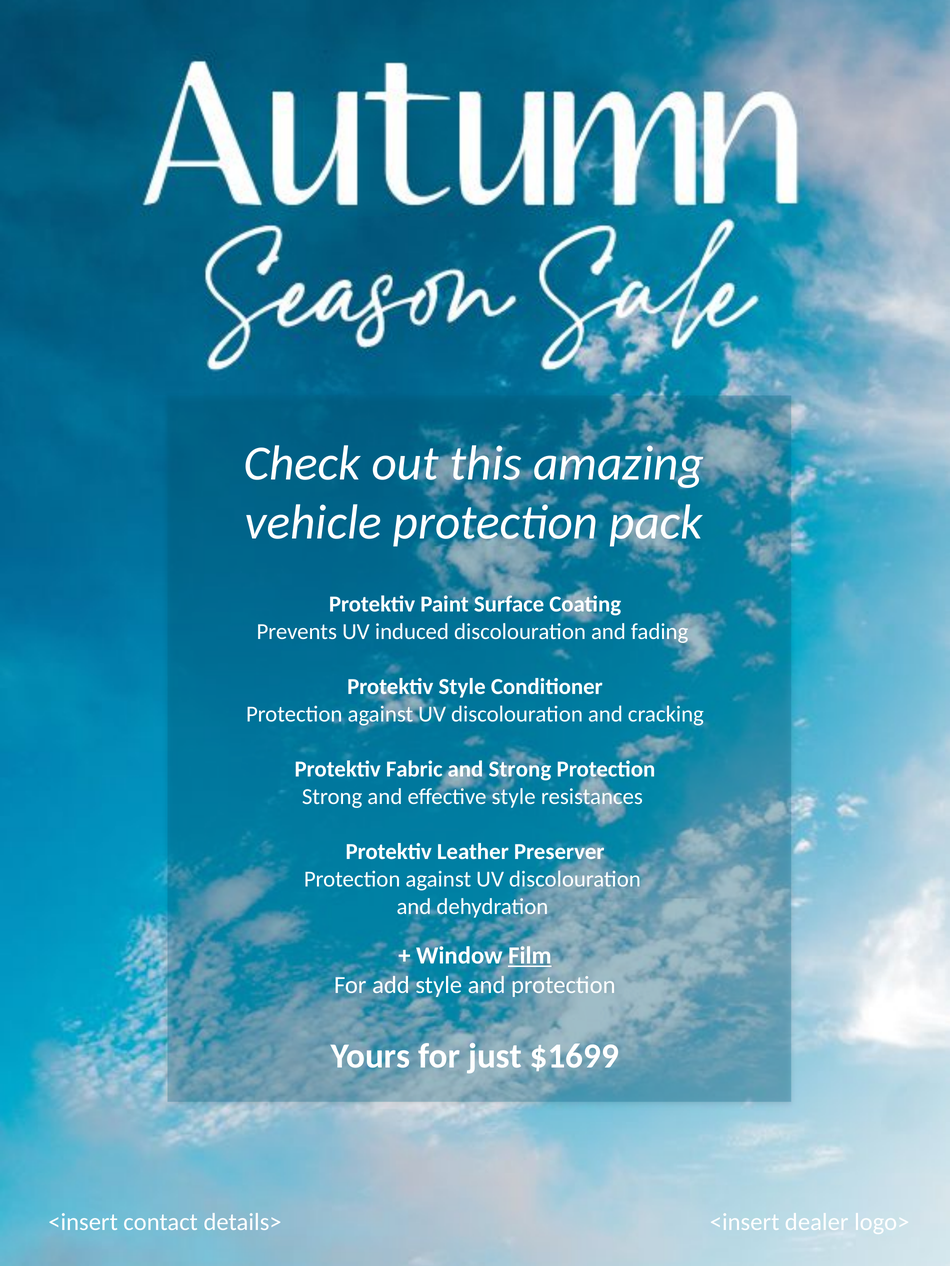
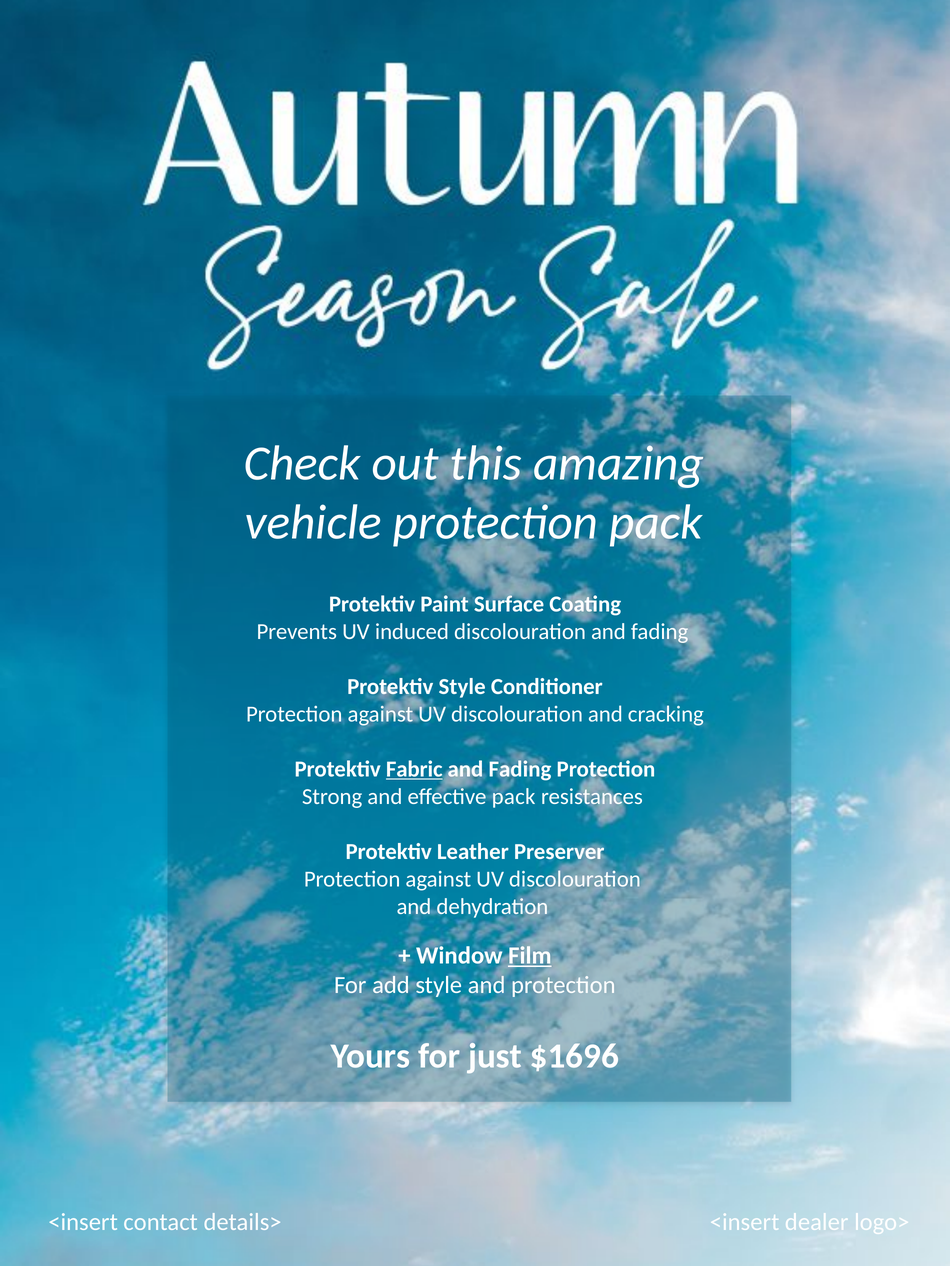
Fabric underline: none -> present (414, 770)
Strong: Strong -> Fading (520, 770)
effective style: style -> pack (514, 797)
$1699: $1699 -> $1696 (574, 1056)
